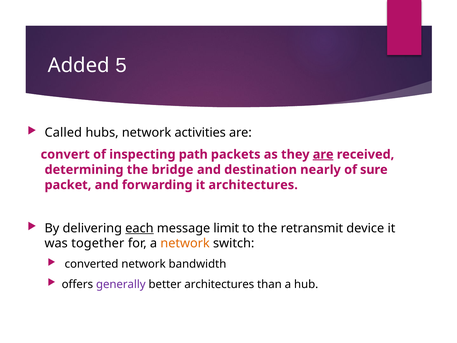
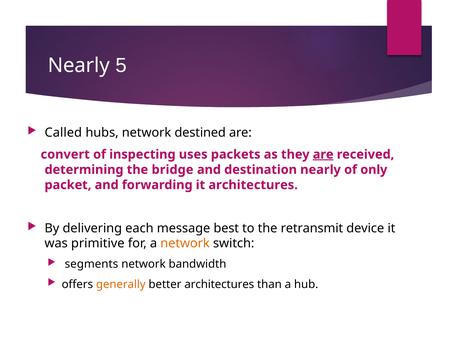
Added: Added -> Nearly (79, 65)
activities: activities -> destined (200, 133)
path: path -> uses (193, 154)
sure: sure -> only (374, 170)
each underline: present -> none (139, 228)
limit: limit -> best (226, 228)
together: together -> primitive (98, 243)
converted: converted -> segments (91, 264)
generally colour: purple -> orange (121, 284)
